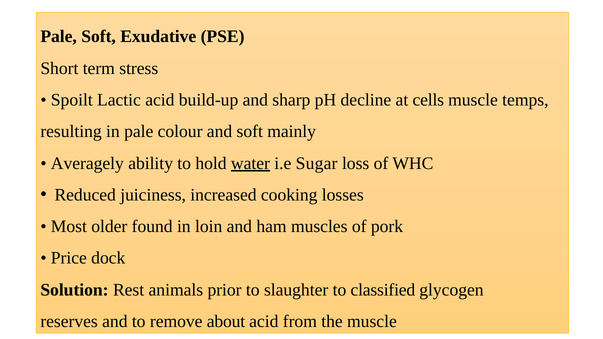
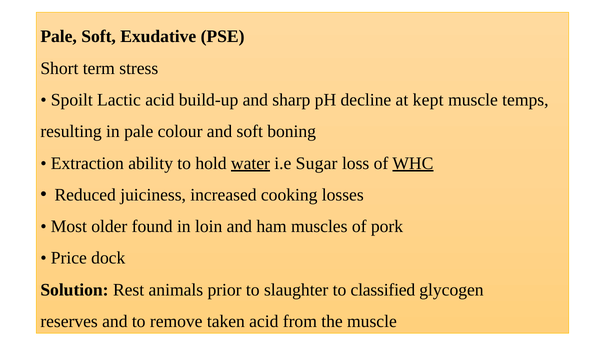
cells: cells -> kept (428, 100)
mainly: mainly -> boning (292, 132)
Averagely: Averagely -> Extraction (87, 163)
WHC underline: none -> present (413, 163)
about: about -> taken (226, 322)
